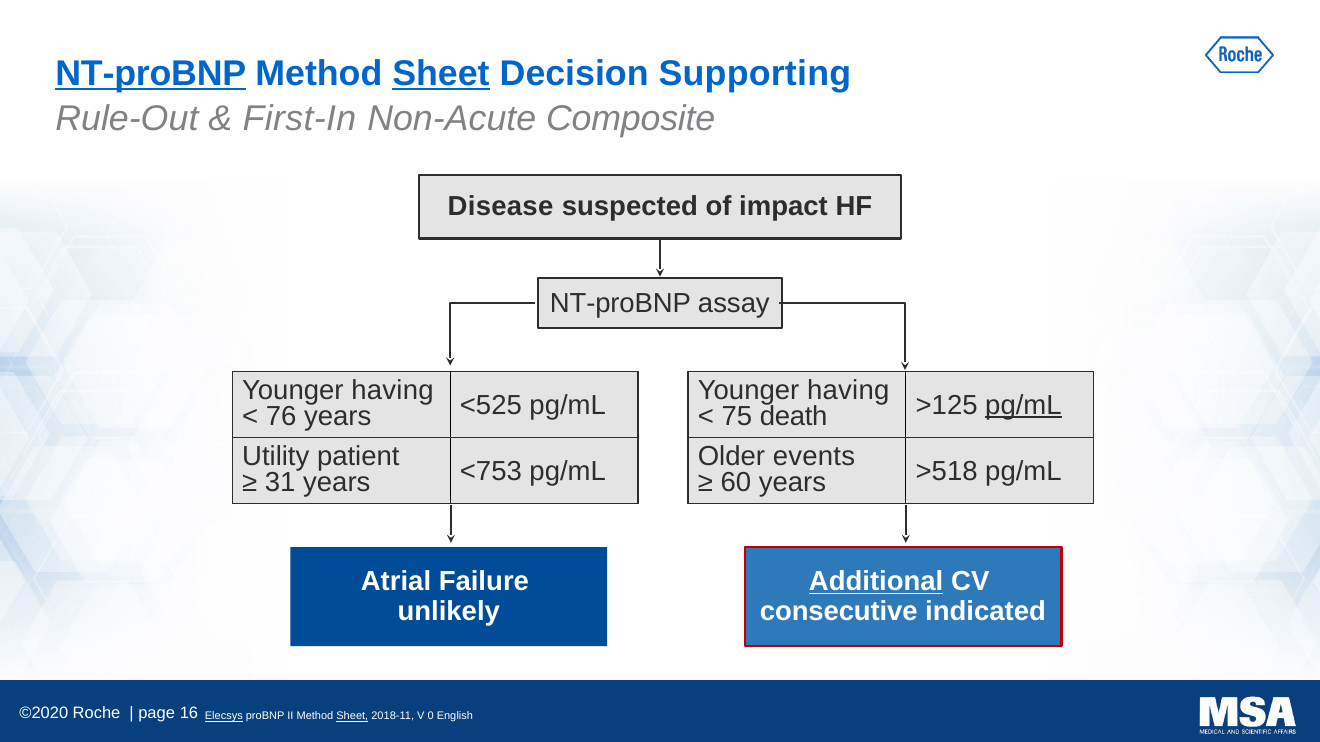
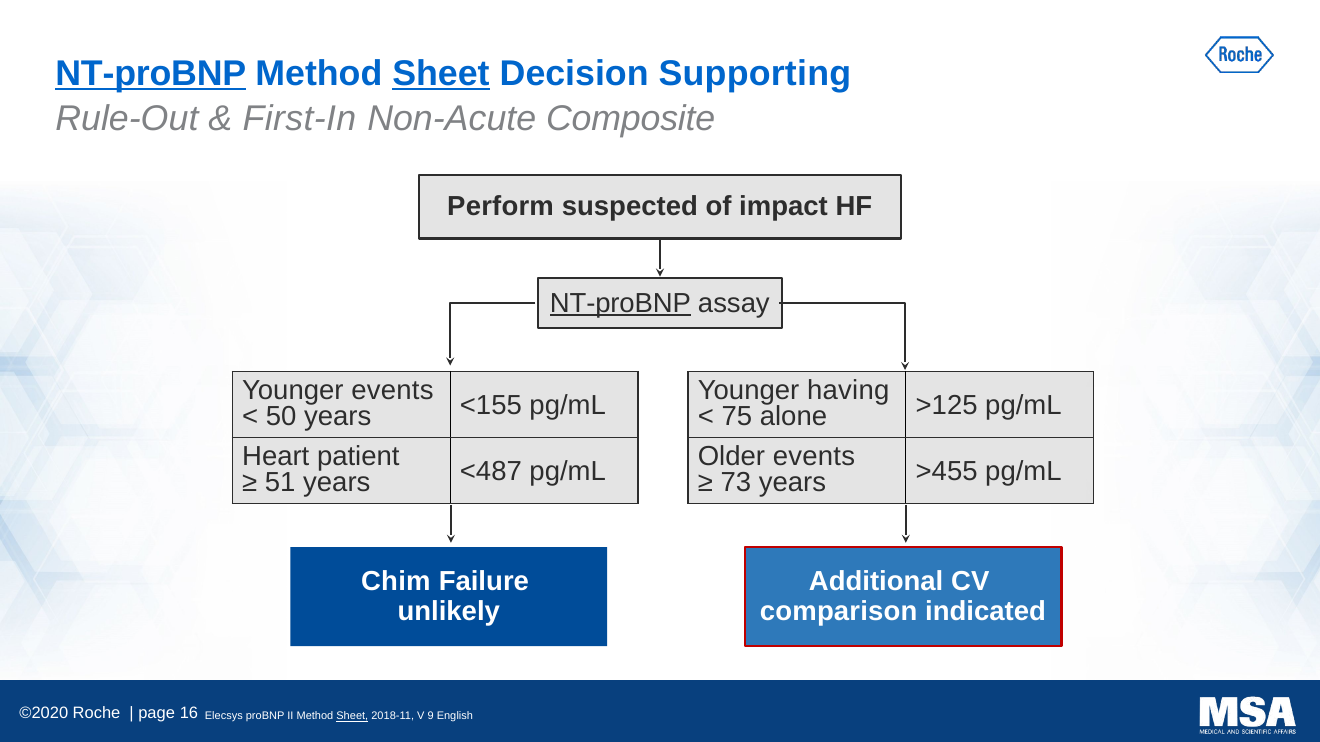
Disease: Disease -> Perform (501, 207)
NT-proBNP underline: none -> present (620, 303)
having: having -> events (392, 390)
76: 76 -> 50 (281, 416)
<525: <525 -> <155 (491, 405)
death: death -> alone (793, 417)
pg/mL underline: present -> none (1023, 405)
Utility: Utility -> Heart (276, 456)
31: 31 -> 51 (280, 483)
<753: <753 -> <487 (491, 471)
60: 60 -> 73 (736, 483)
>518: >518 -> >455 (947, 471)
Atrial: Atrial -> Chim (396, 582)
Additional underline: present -> none (876, 582)
consecutive: consecutive -> comparison (839, 612)
Elecsys underline: present -> none (224, 717)
0: 0 -> 9 (431, 717)
